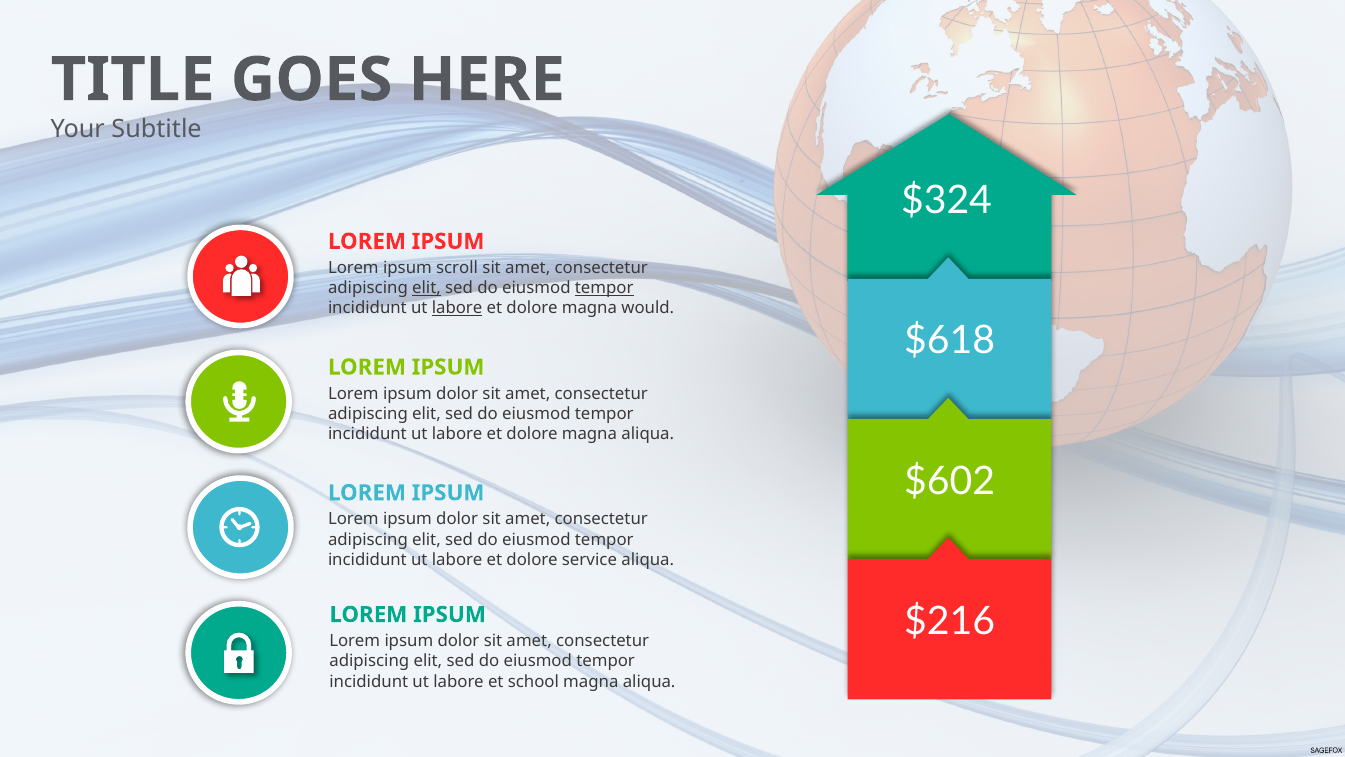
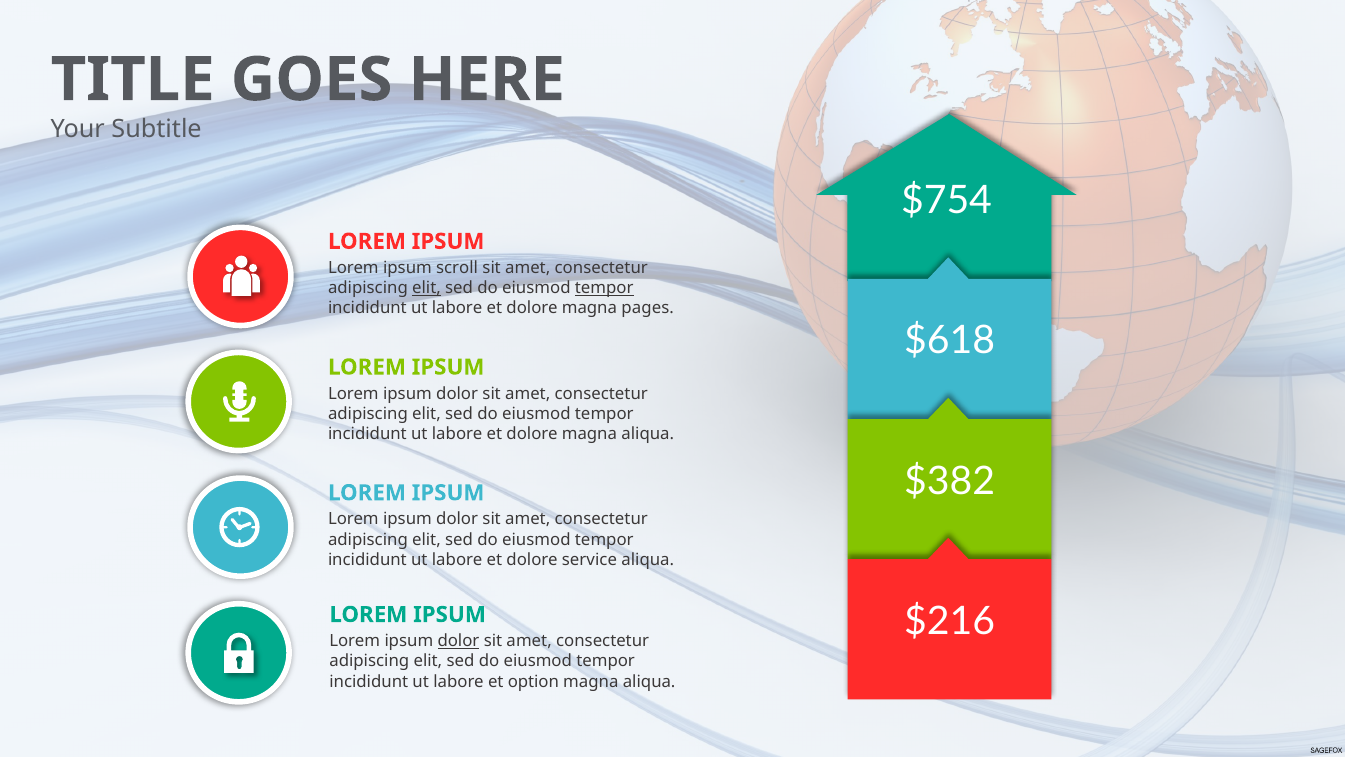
$324: $324 -> $754 (947, 200)
labore underline: present -> none (457, 308)
would: would -> pages (648, 308)
$602: $602 -> $382 (950, 481)
dolor underline: none -> present (458, 641)
school: school -> option (533, 681)
